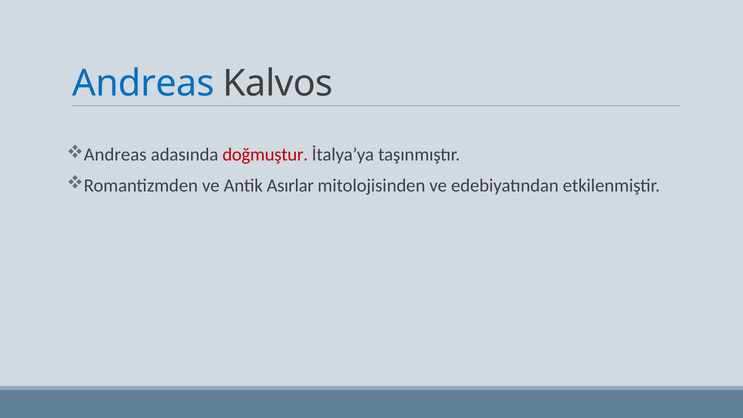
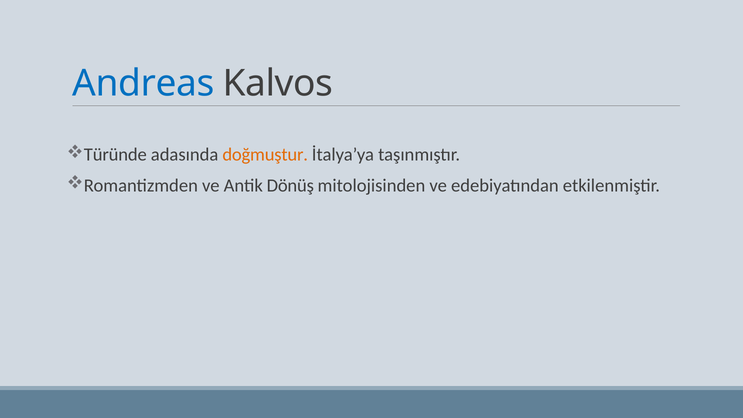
Andreas: Andreas -> Türünde (115, 155)
doğmuştur colour: red -> orange (265, 155)
Asırlar: Asırlar -> Dönüş (290, 186)
